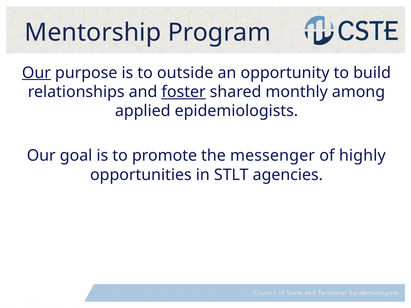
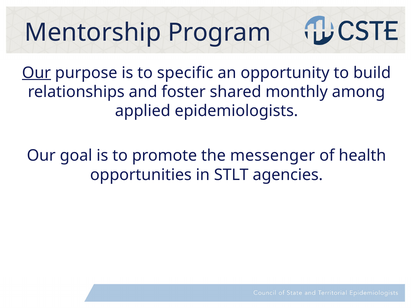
outside: outside -> specific (185, 73)
foster underline: present -> none (184, 92)
highly: highly -> health (362, 156)
